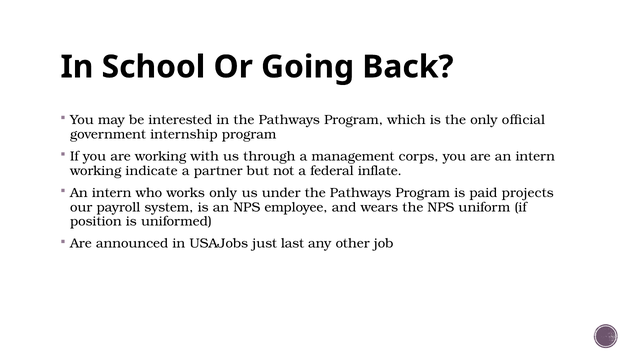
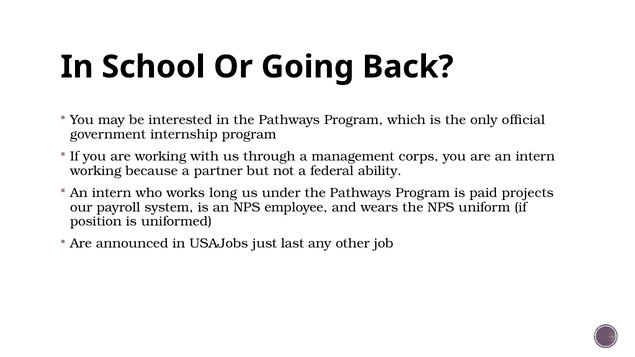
indicate: indicate -> because (152, 171)
inflate: inflate -> ability (380, 171)
works only: only -> long (223, 193)
